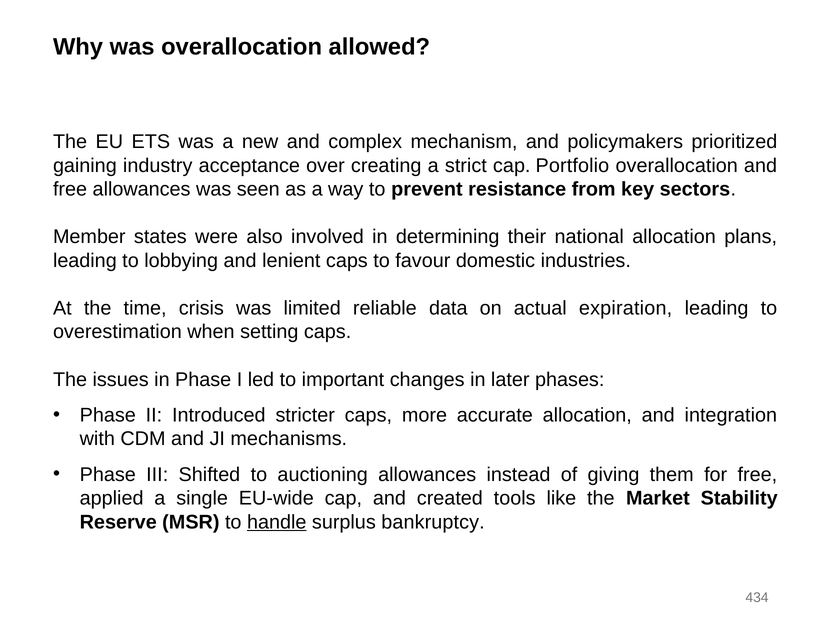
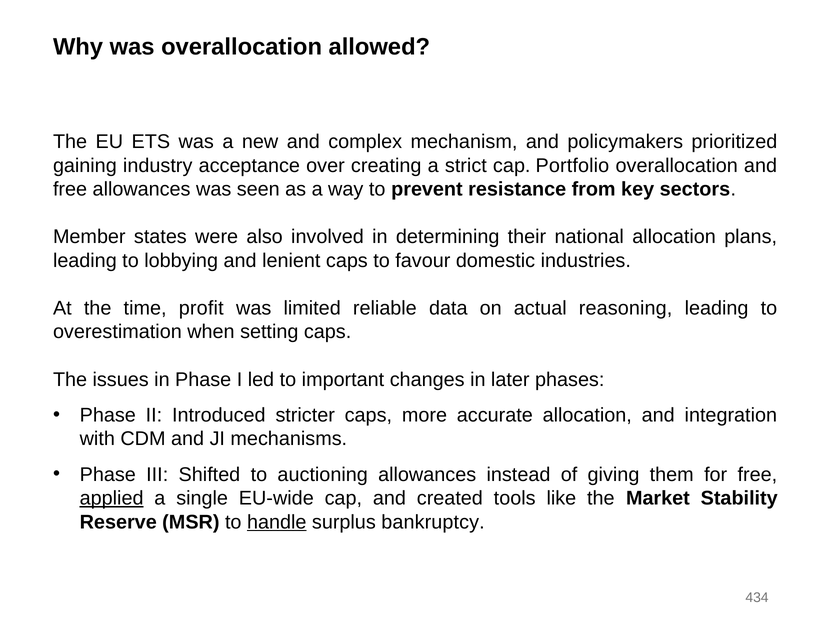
crisis: crisis -> profit (201, 308)
expiration: expiration -> reasoning (626, 308)
applied underline: none -> present (112, 498)
